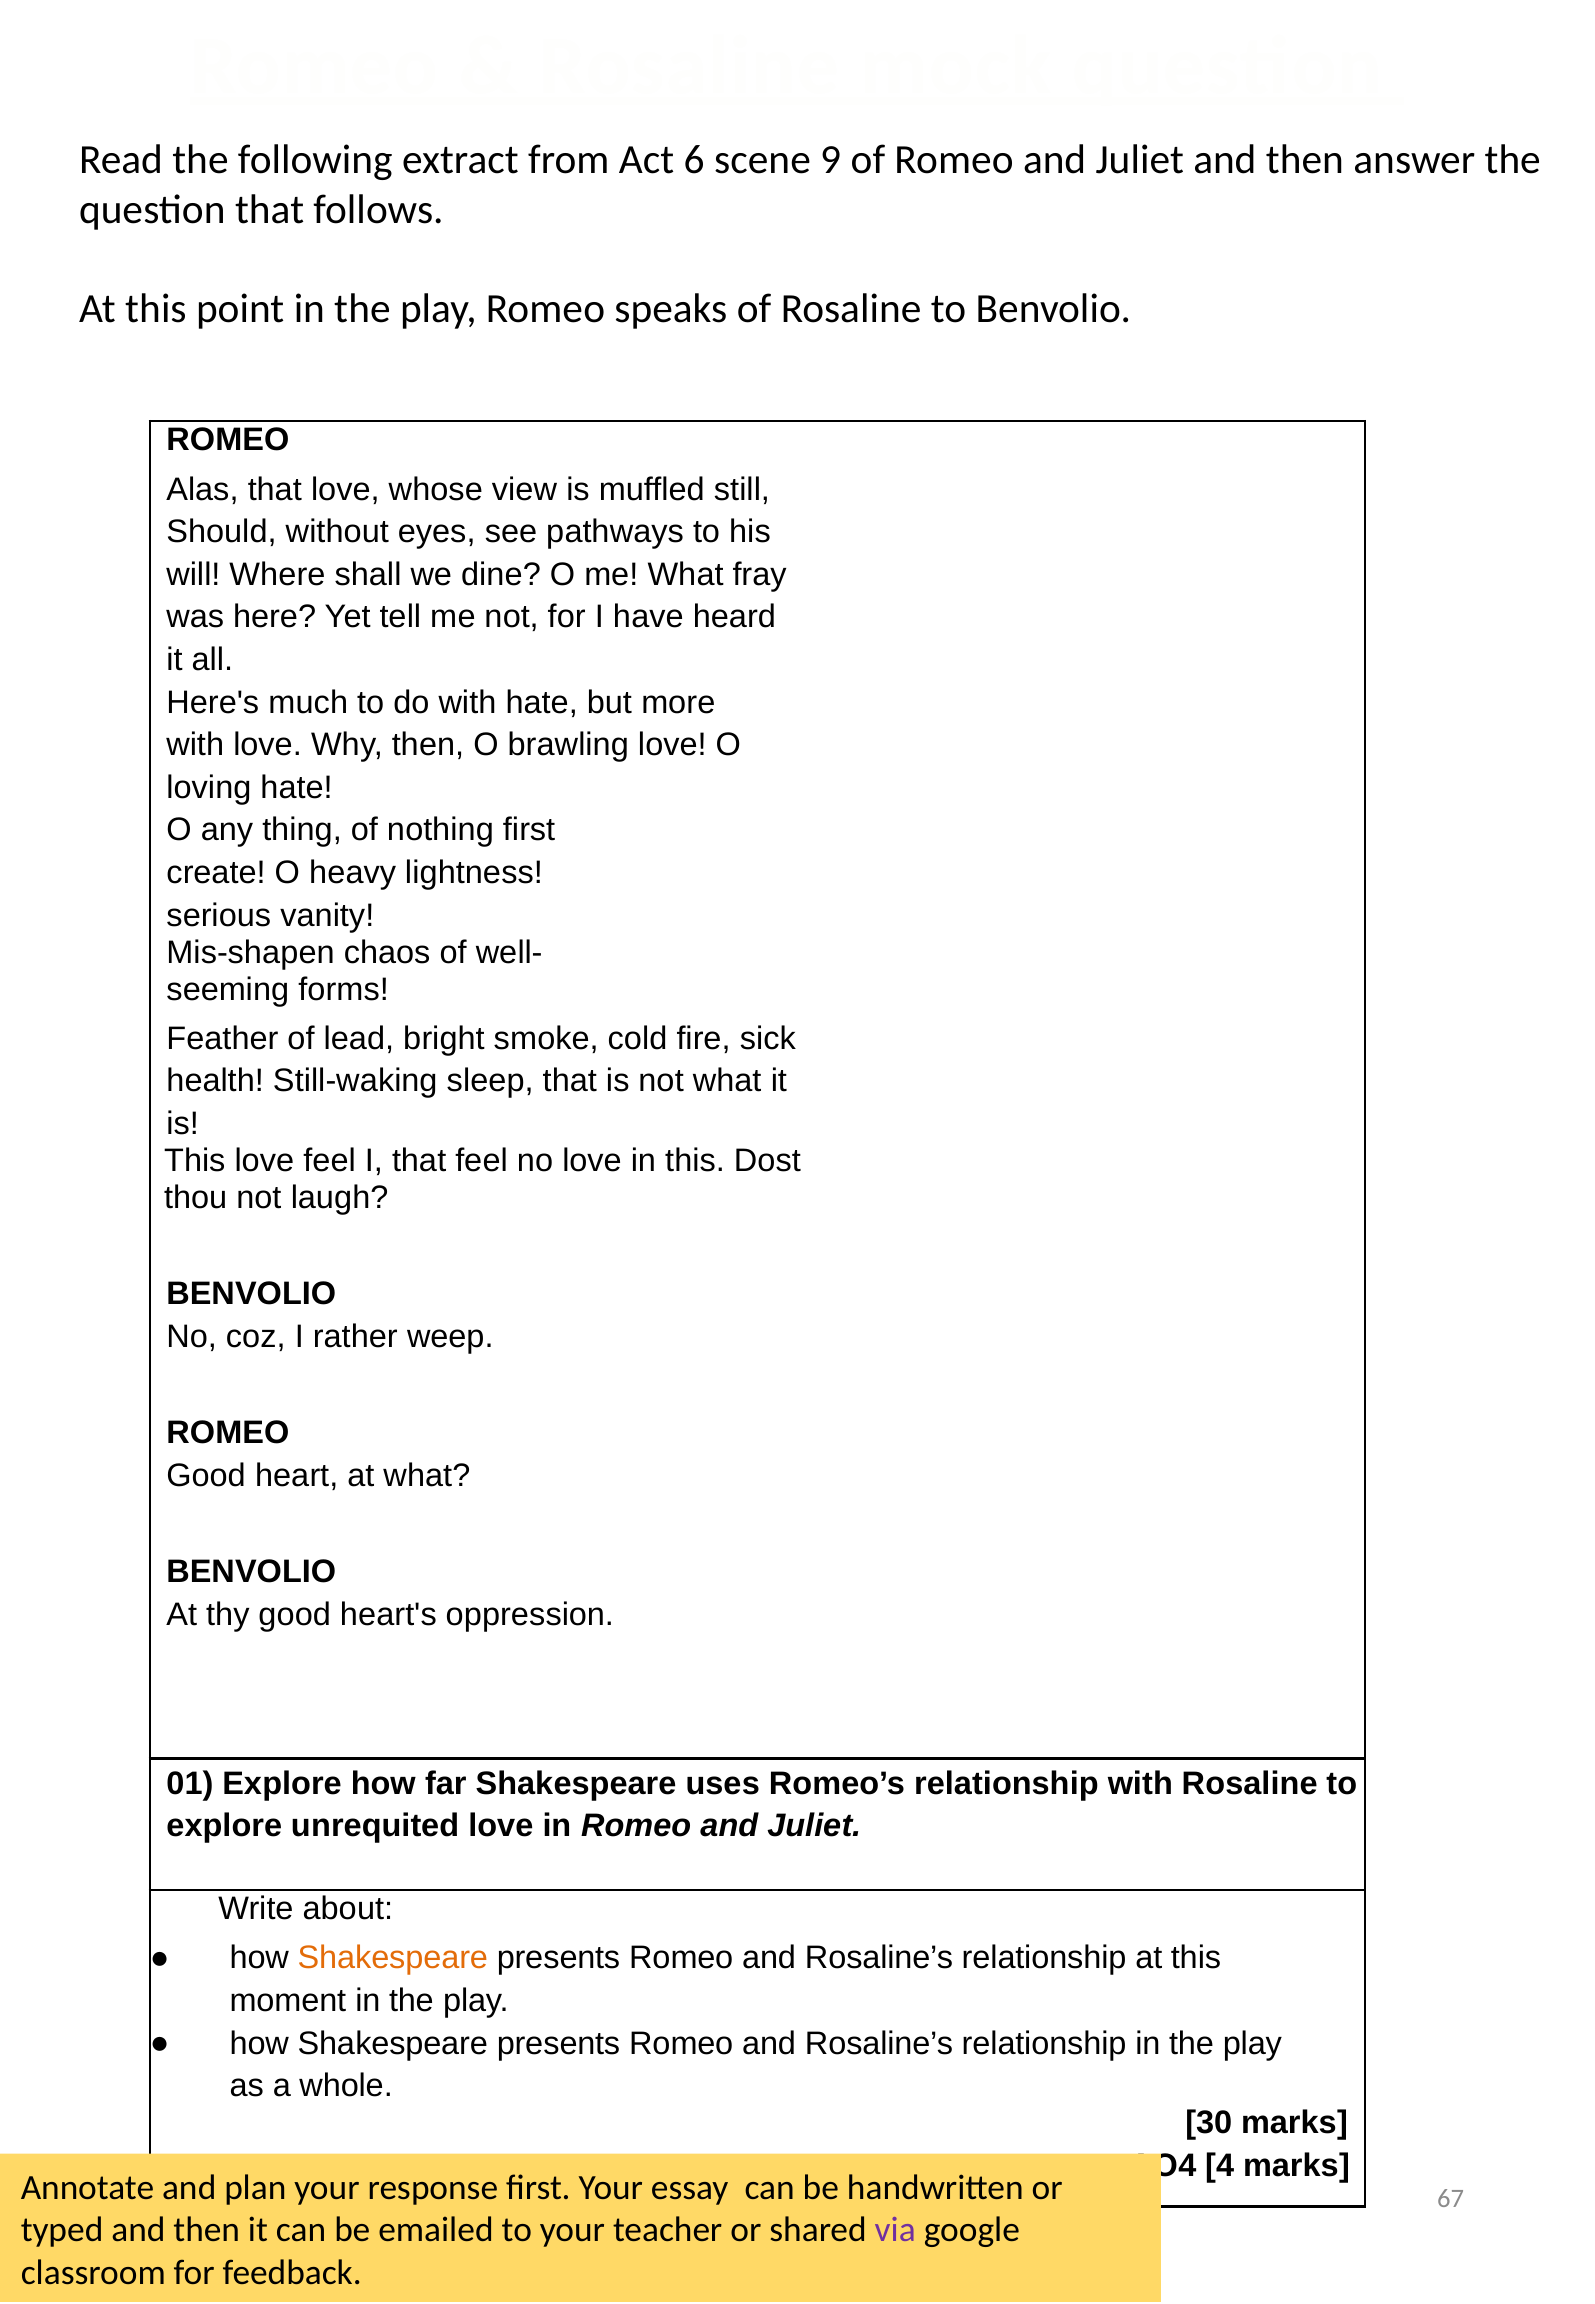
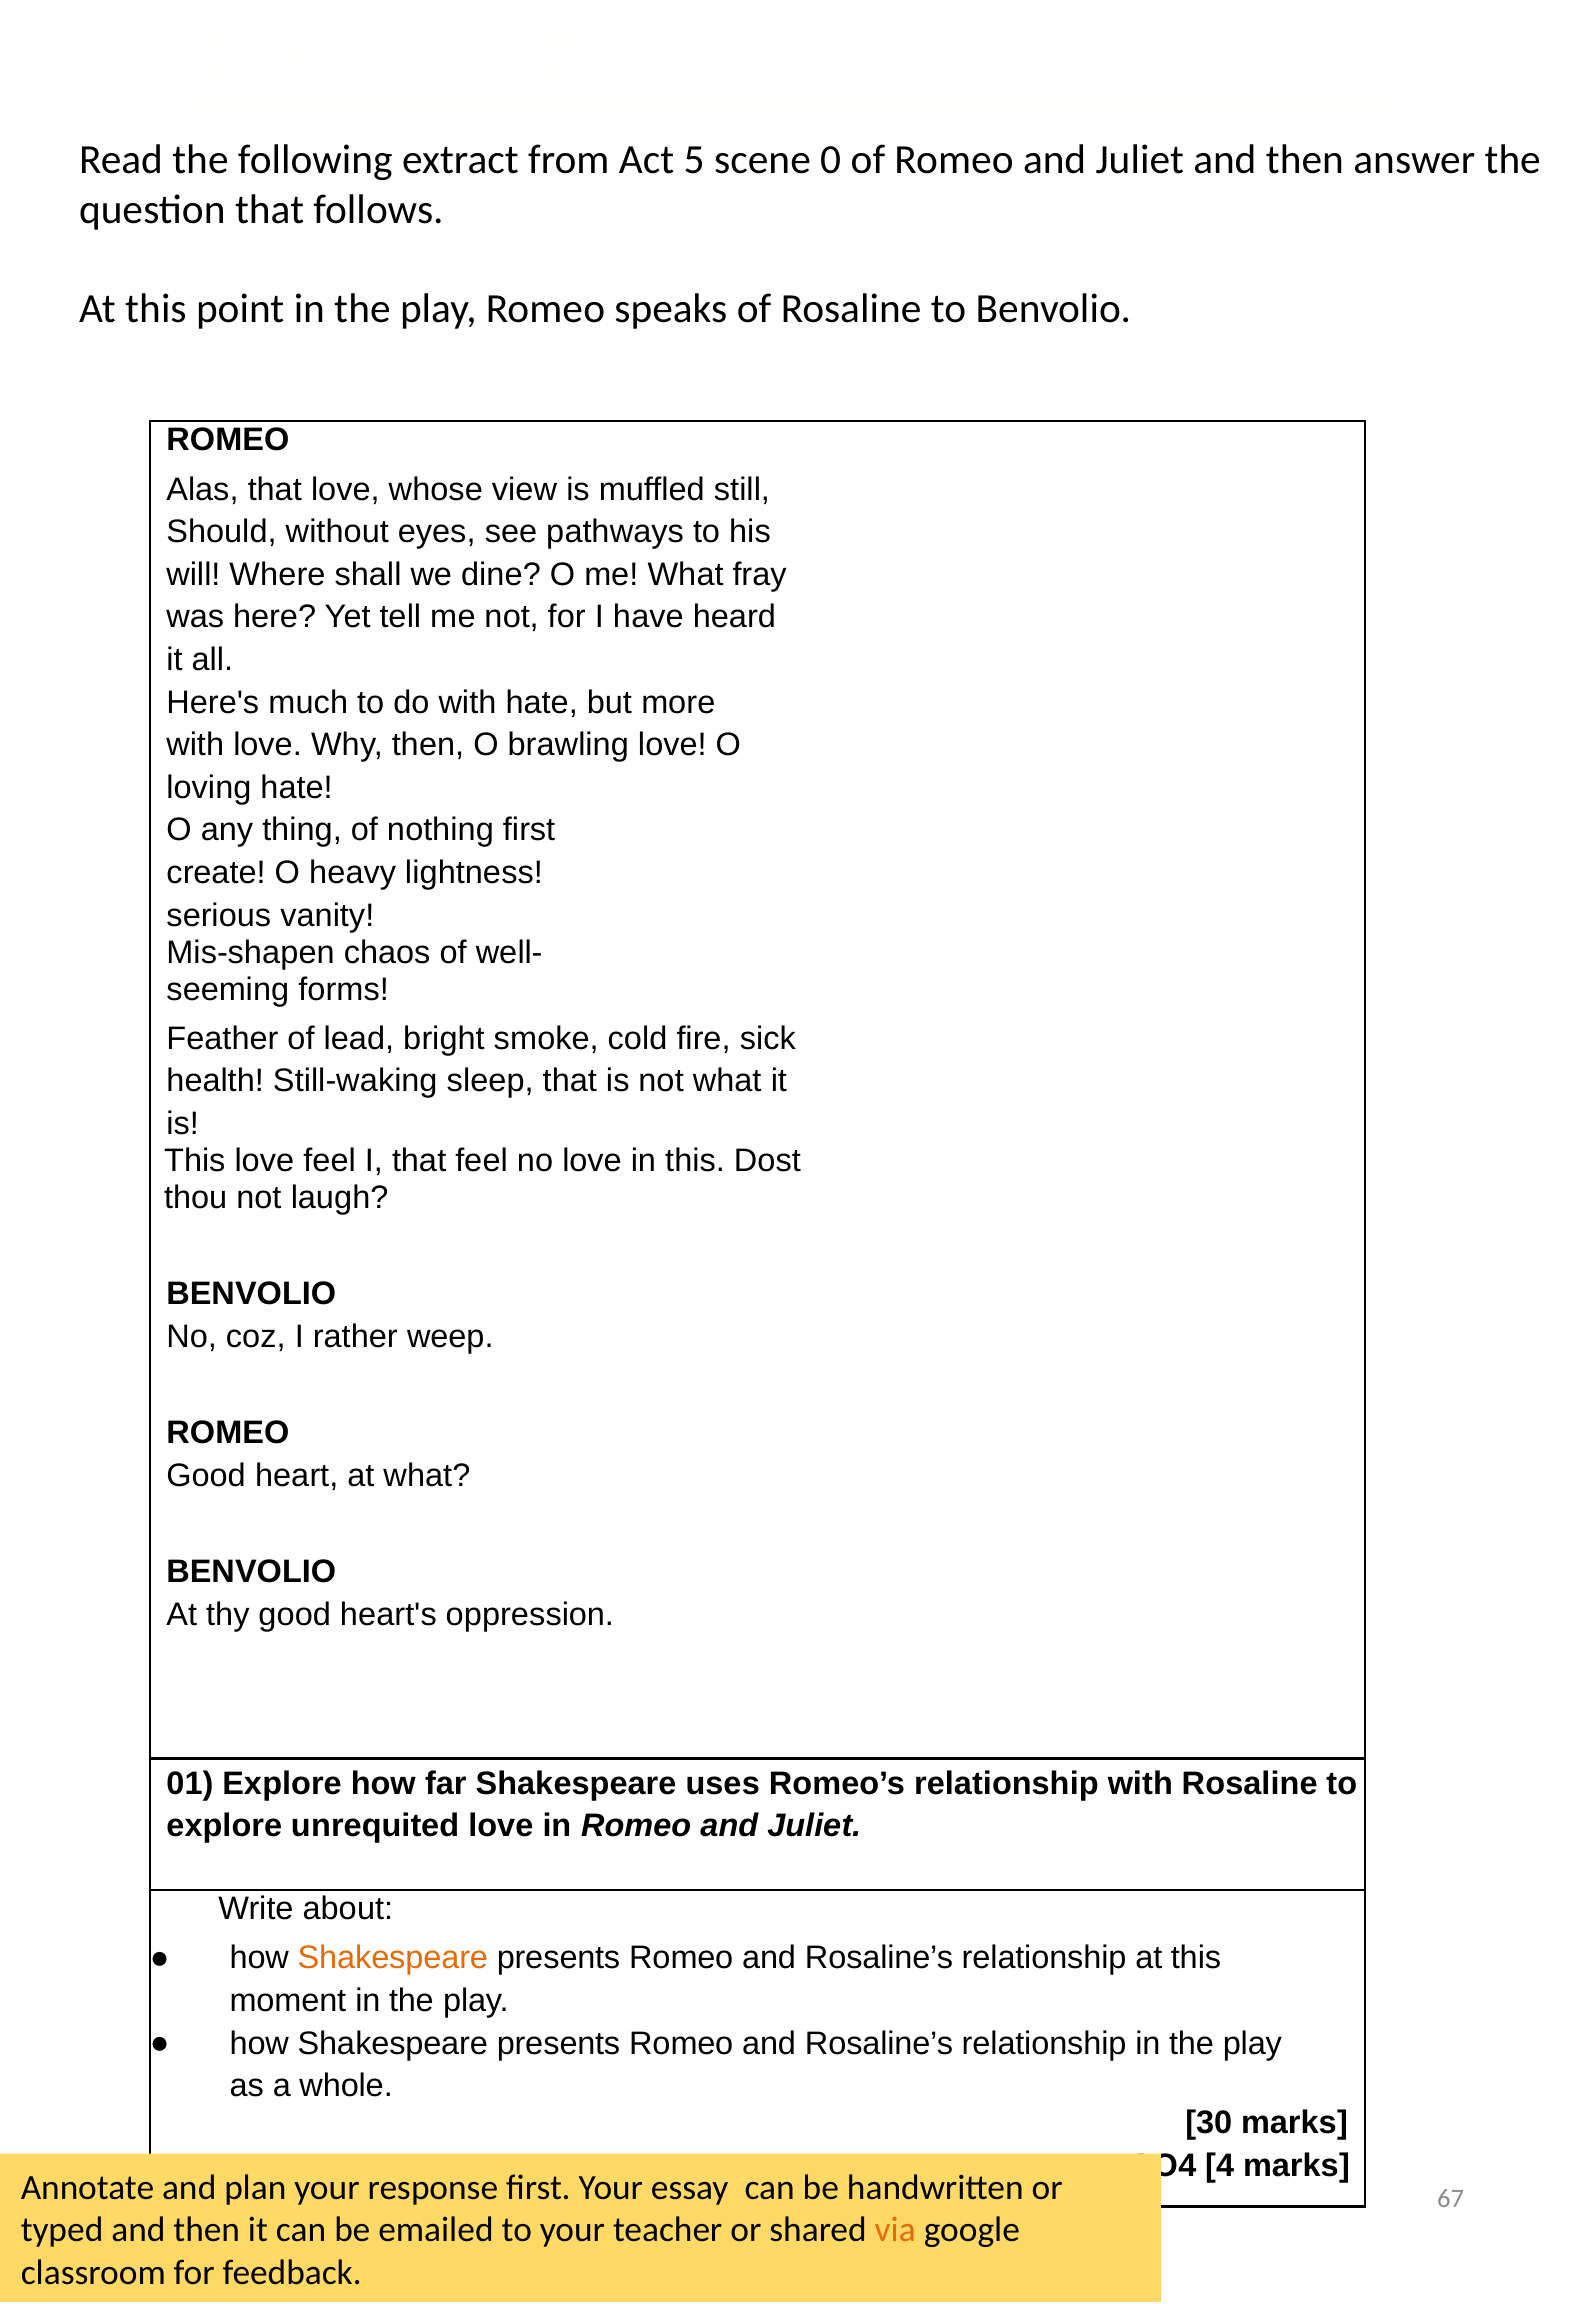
6: 6 -> 5 (694, 160)
9: 9 -> 0 (831, 160)
via colour: purple -> orange (895, 2230)
